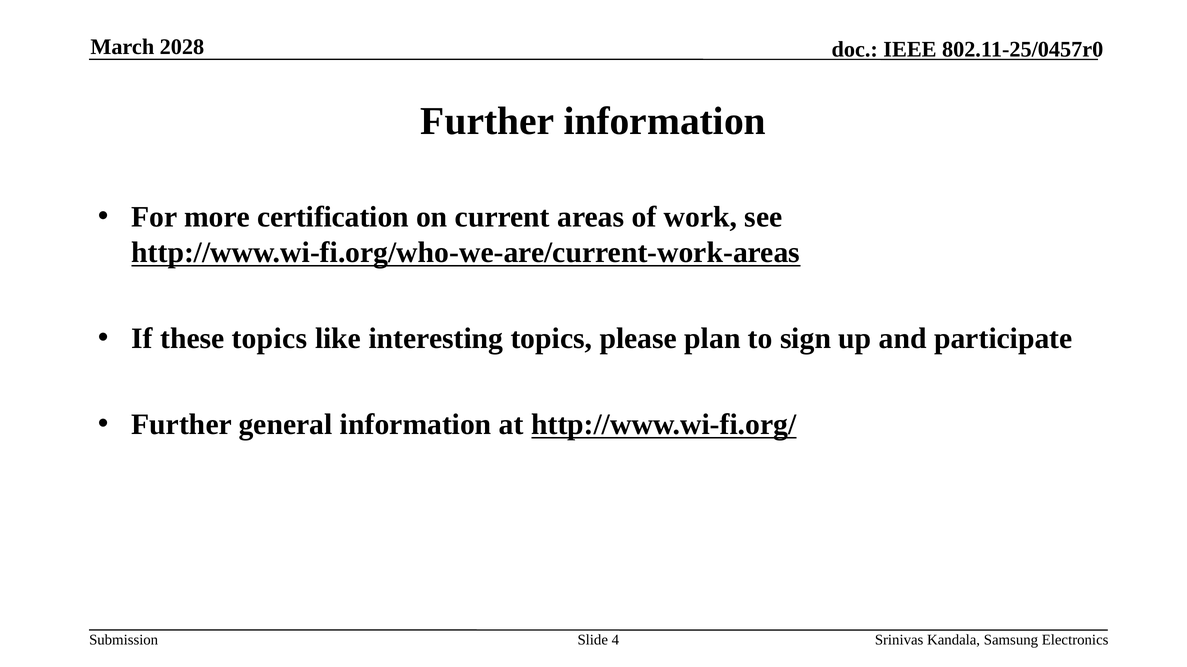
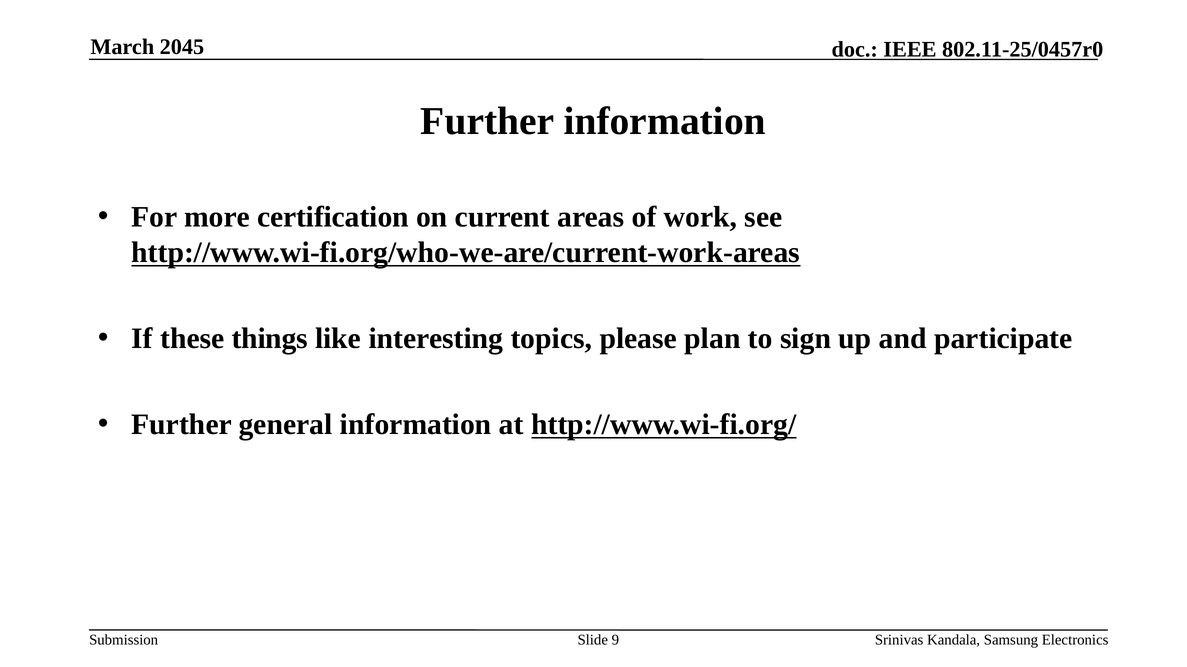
2028: 2028 -> 2045 (182, 47)
these topics: topics -> things (270, 339)
4: 4 -> 9 (615, 640)
